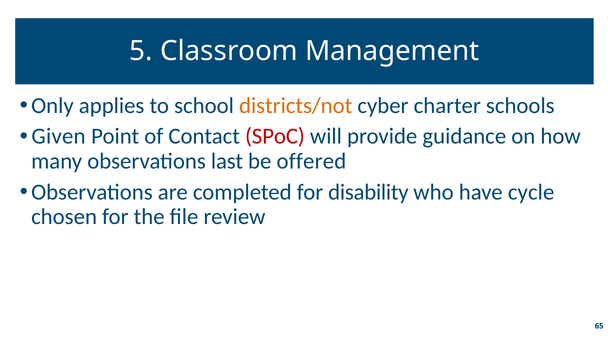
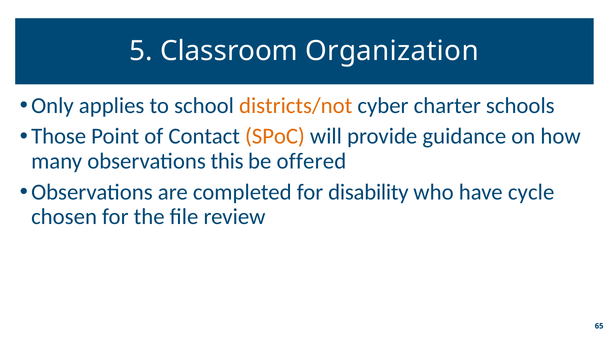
Management: Management -> Organization (392, 51)
Given: Given -> Those (59, 136)
SPoC colour: red -> orange (275, 136)
last: last -> this (227, 161)
